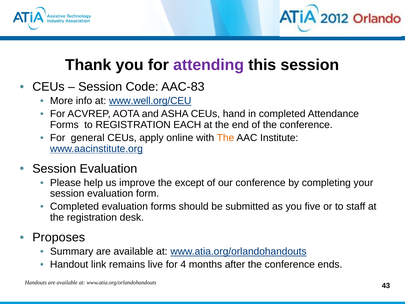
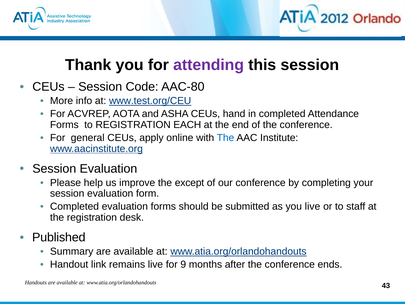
AAC-83: AAC-83 -> AAC-80 (183, 87)
www.well.org/CEU: www.well.org/CEU -> www.test.org/CEU (150, 101)
The colour: orange -> blue (226, 138)
you five: five -> live (313, 206)
Proposes: Proposes -> Published (59, 237)
4: 4 -> 9 (183, 264)
